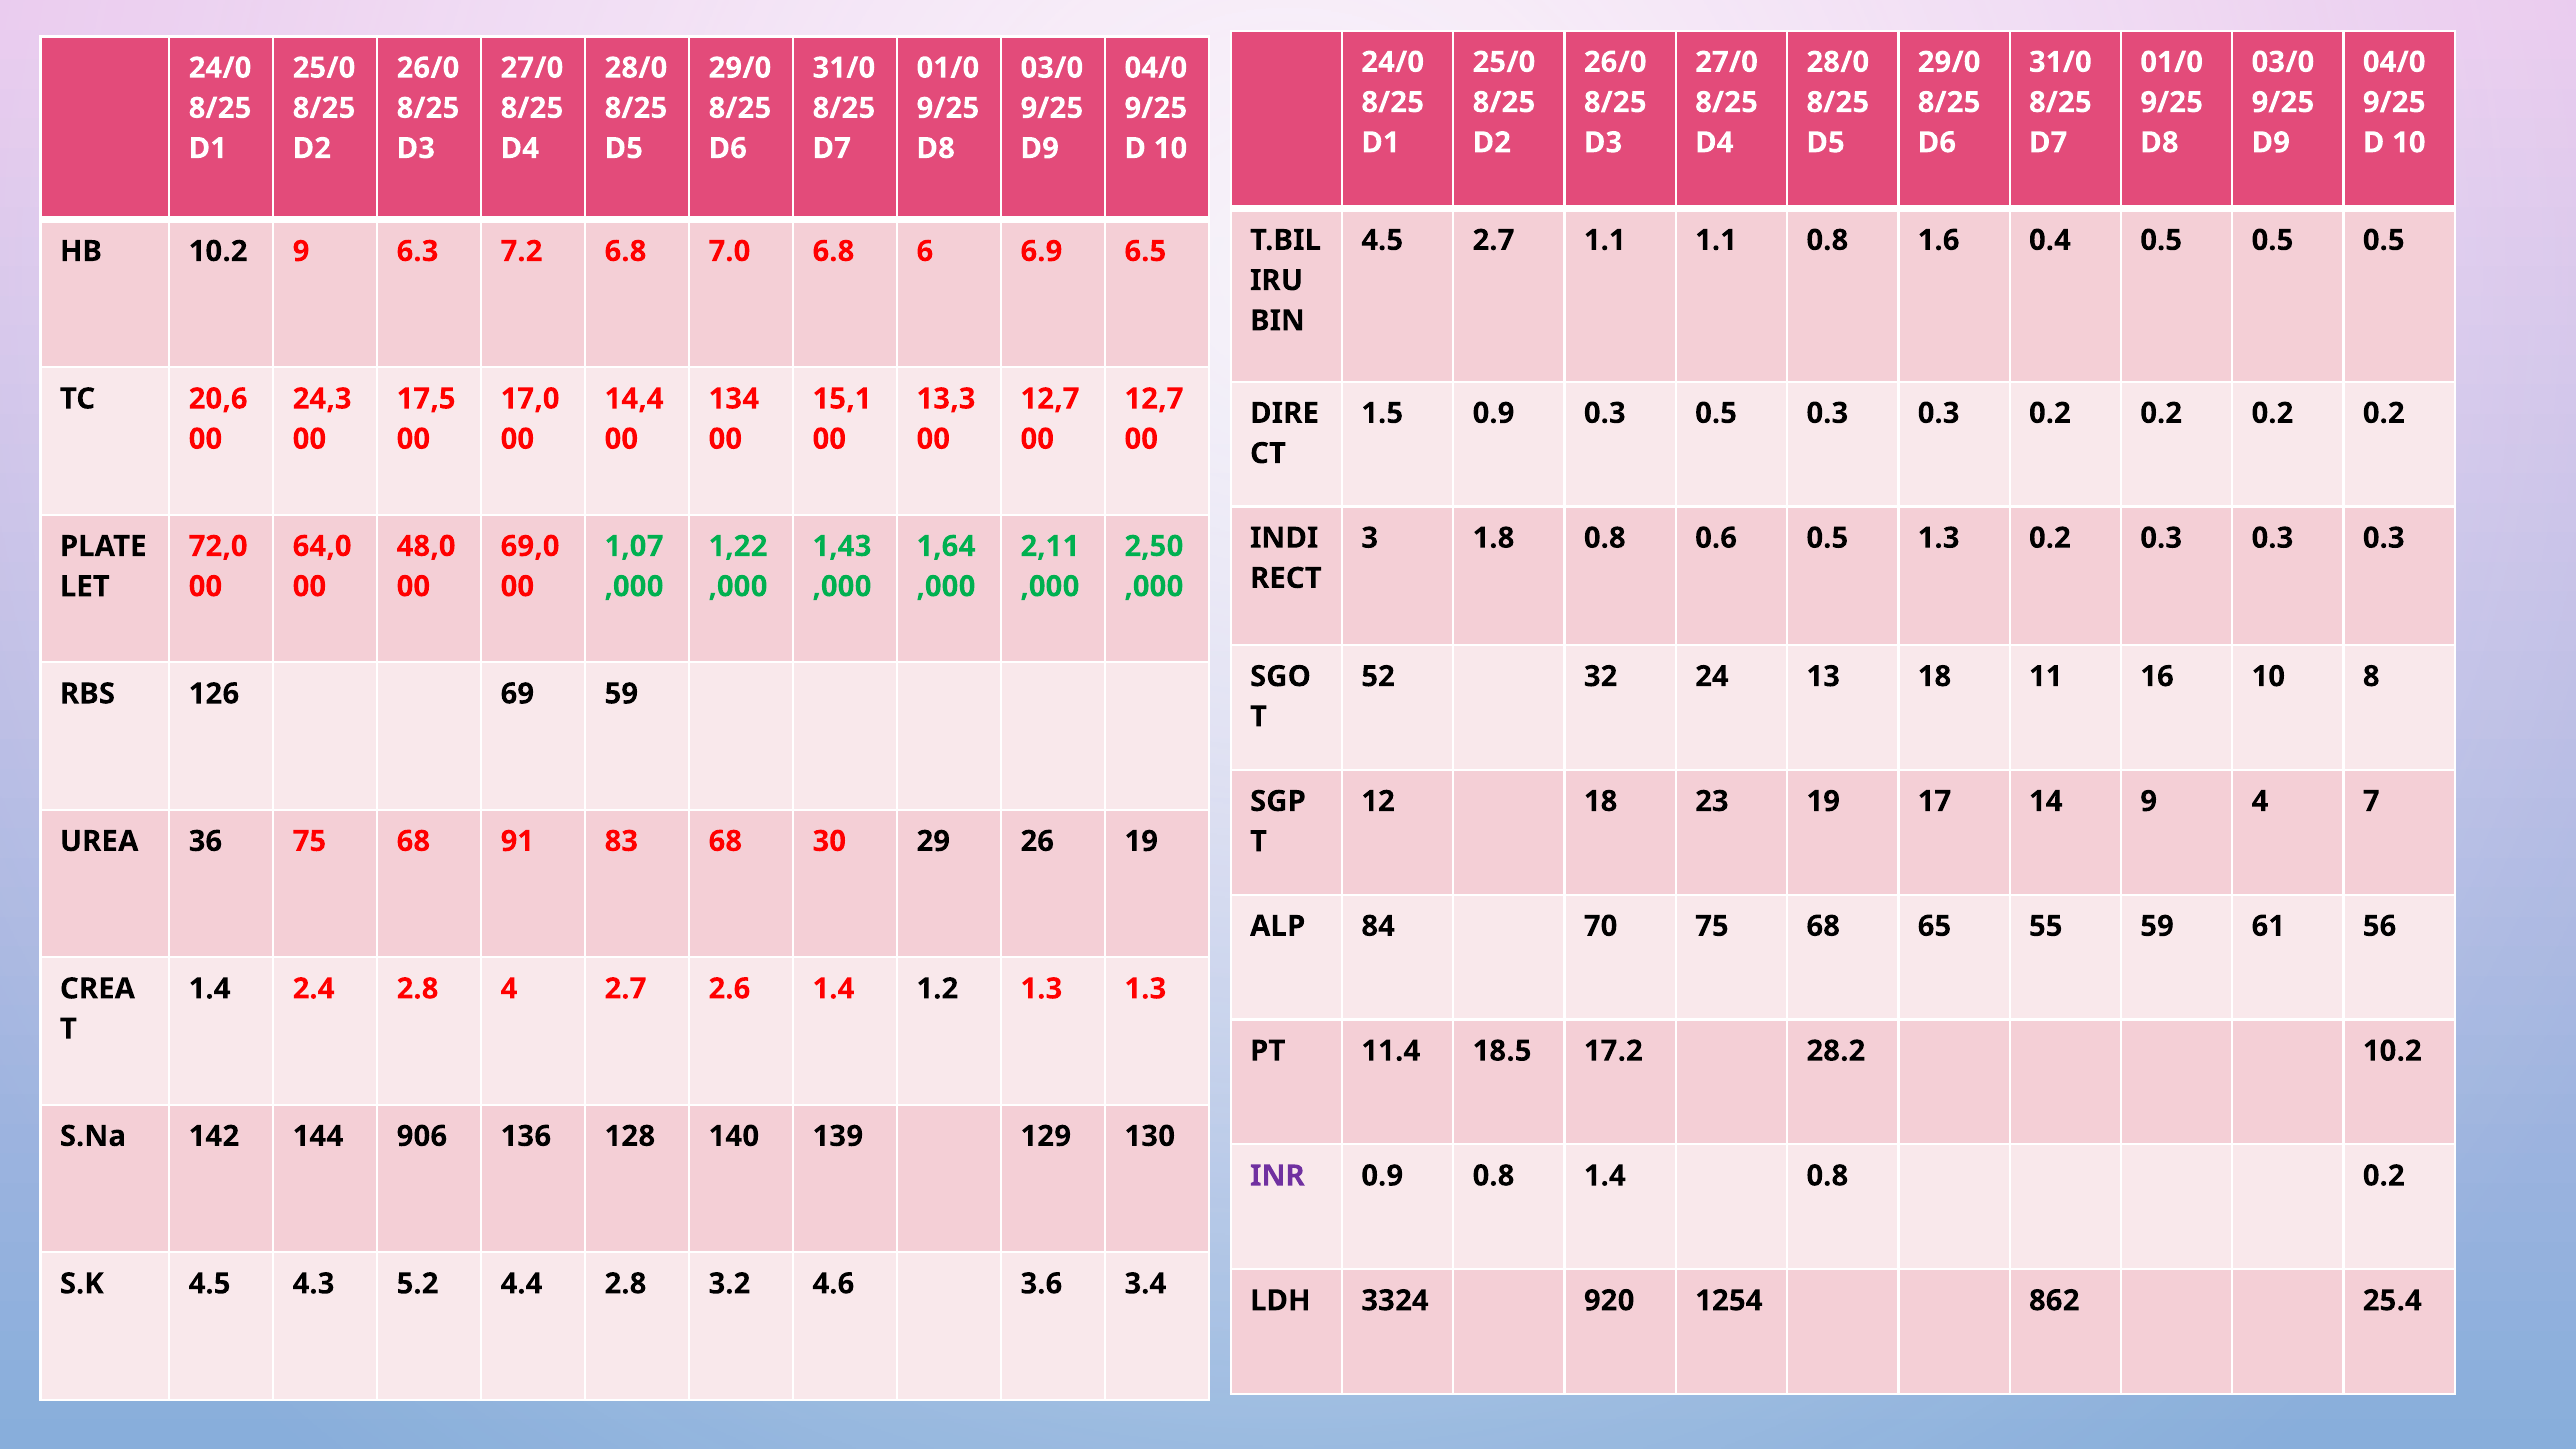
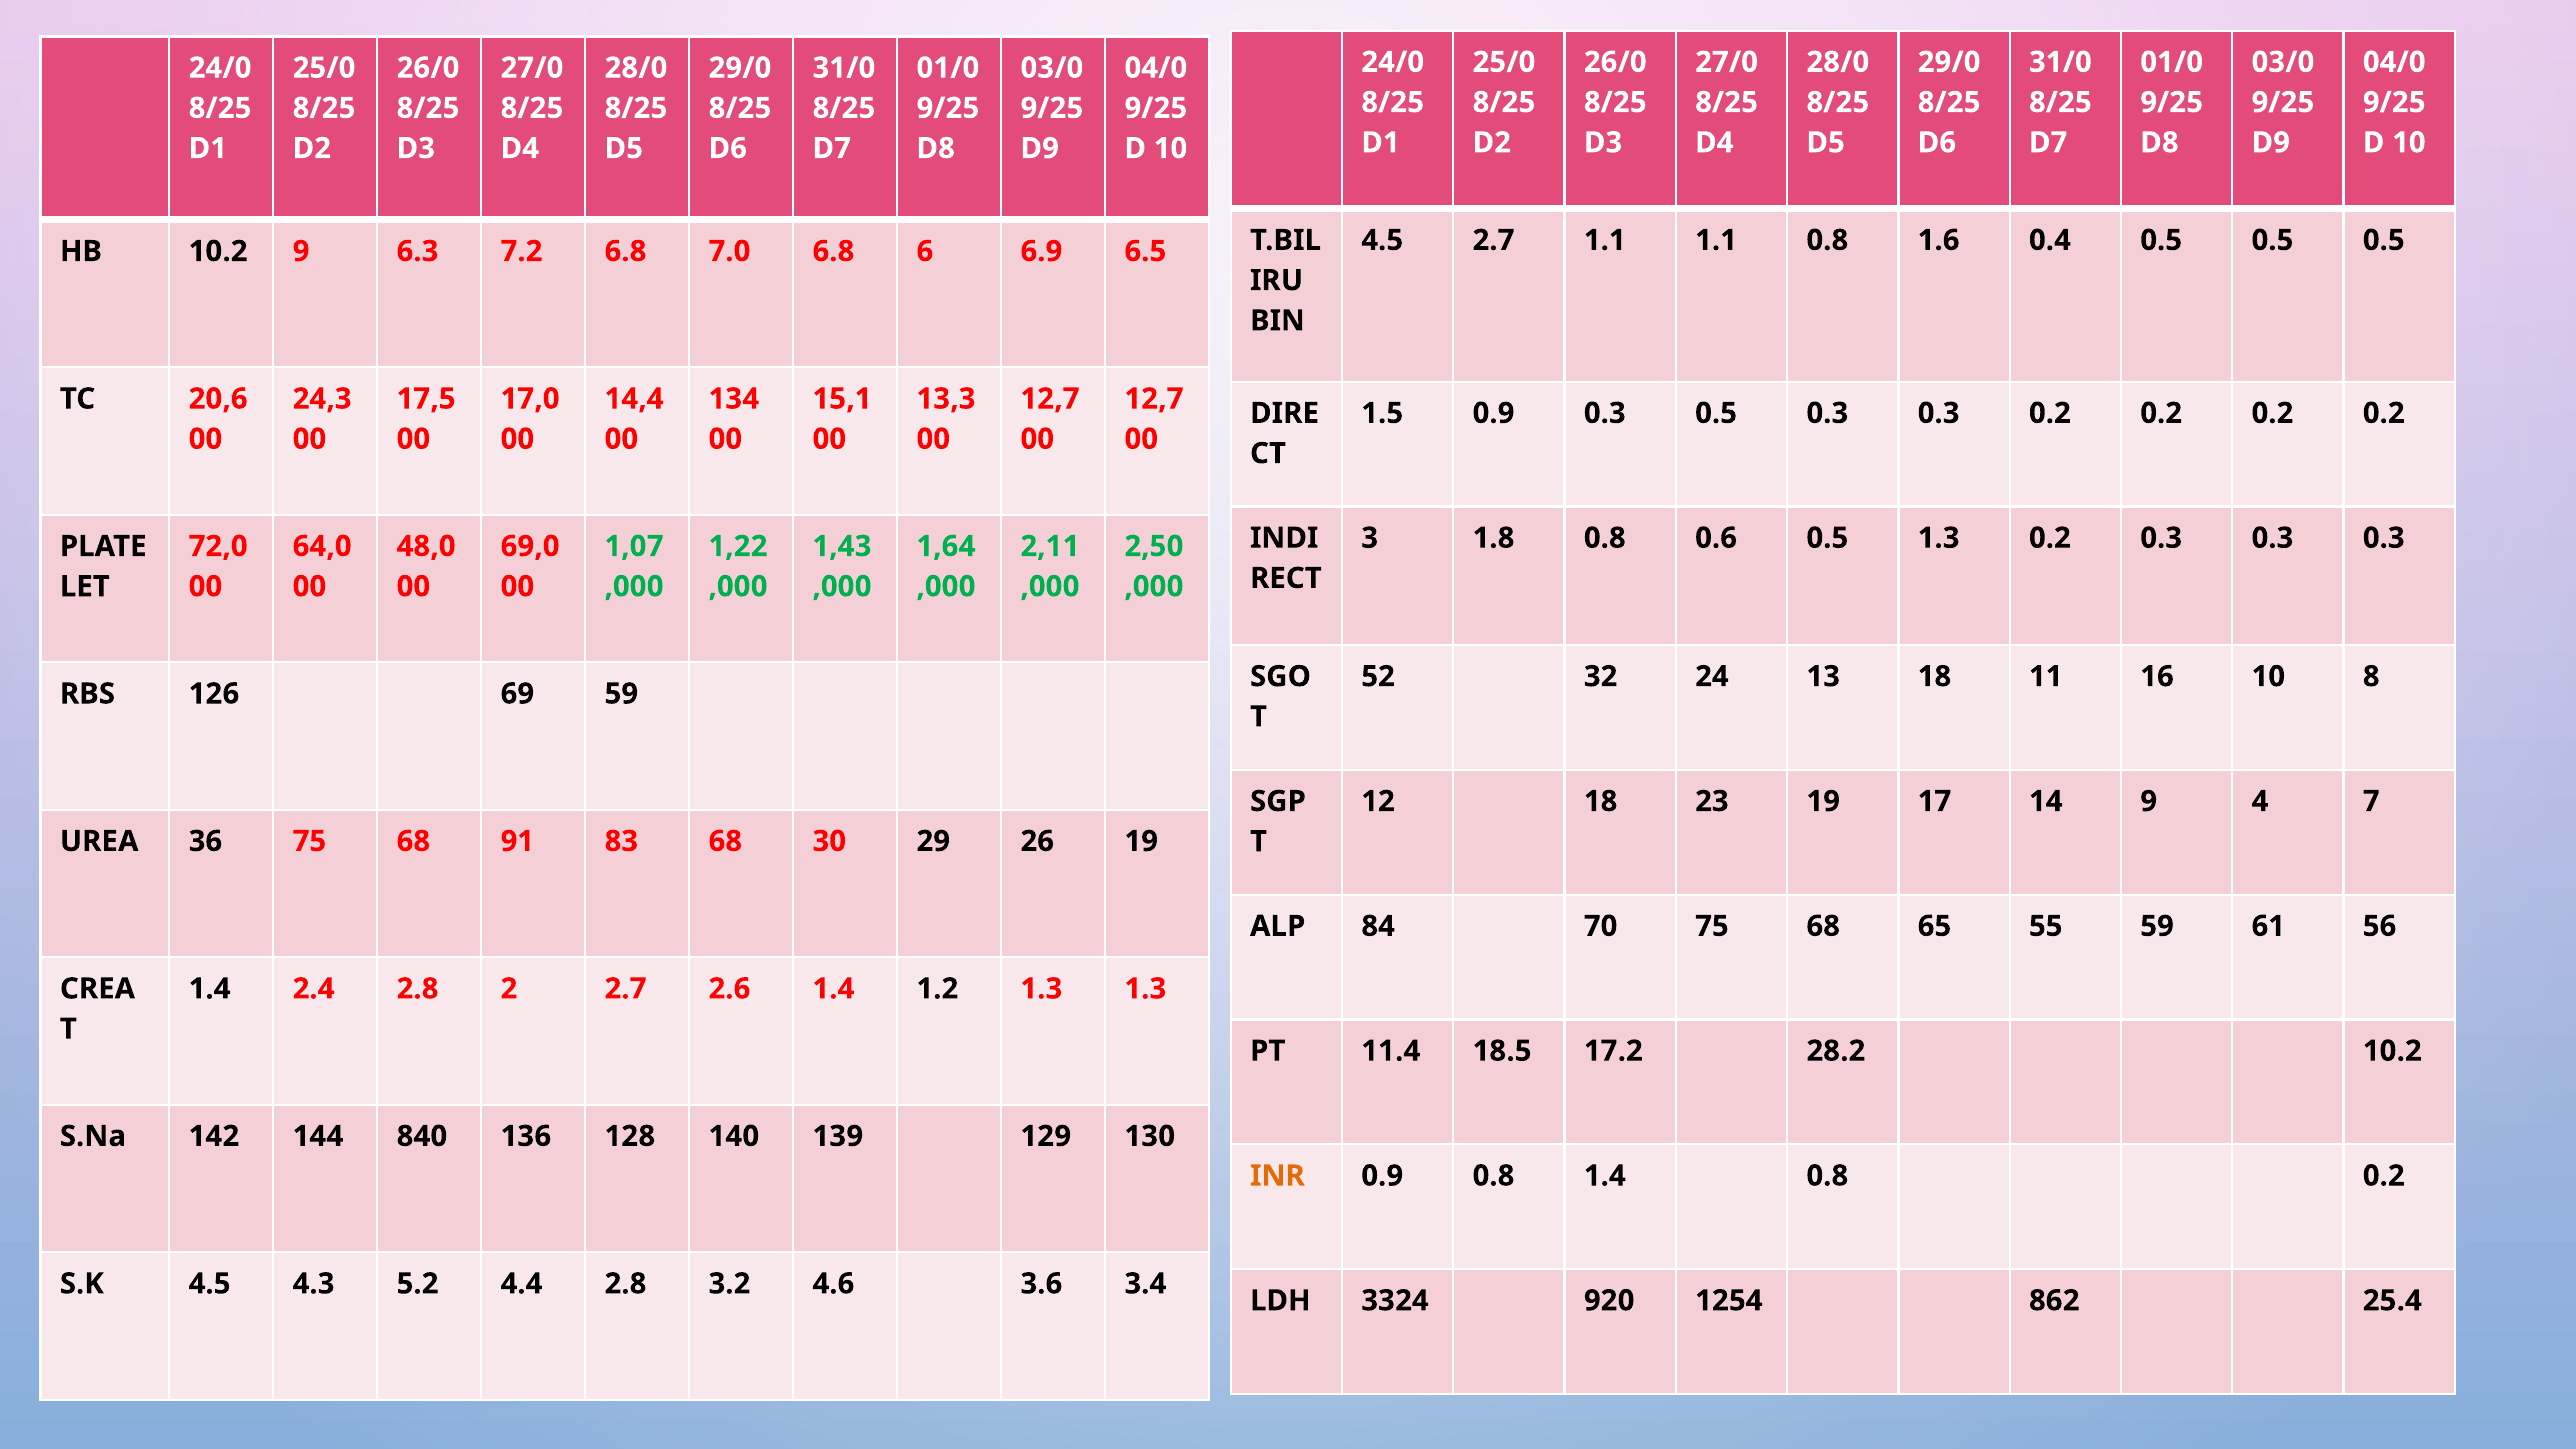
2.8 4: 4 -> 2 (509, 989)
906: 906 -> 840 (422, 1136)
INR colour: purple -> orange (1277, 1176)
